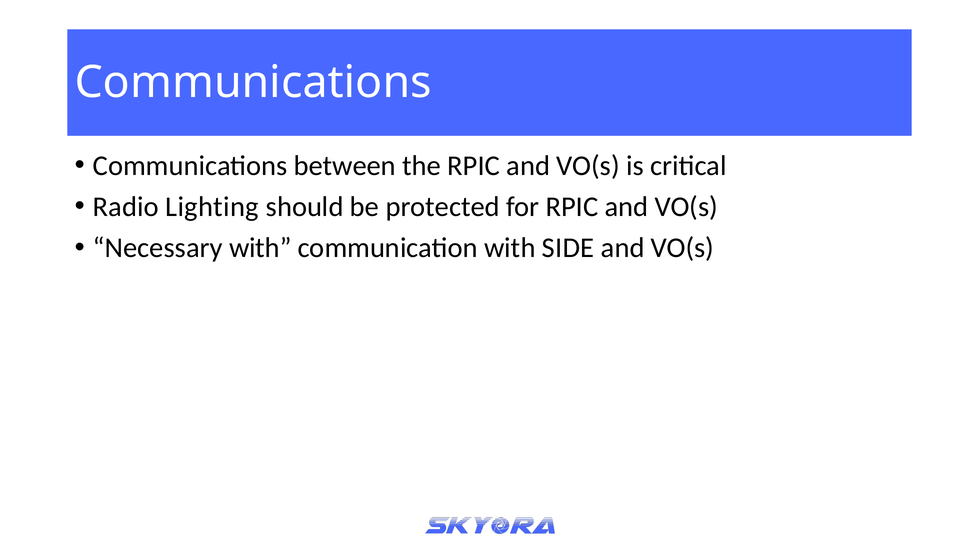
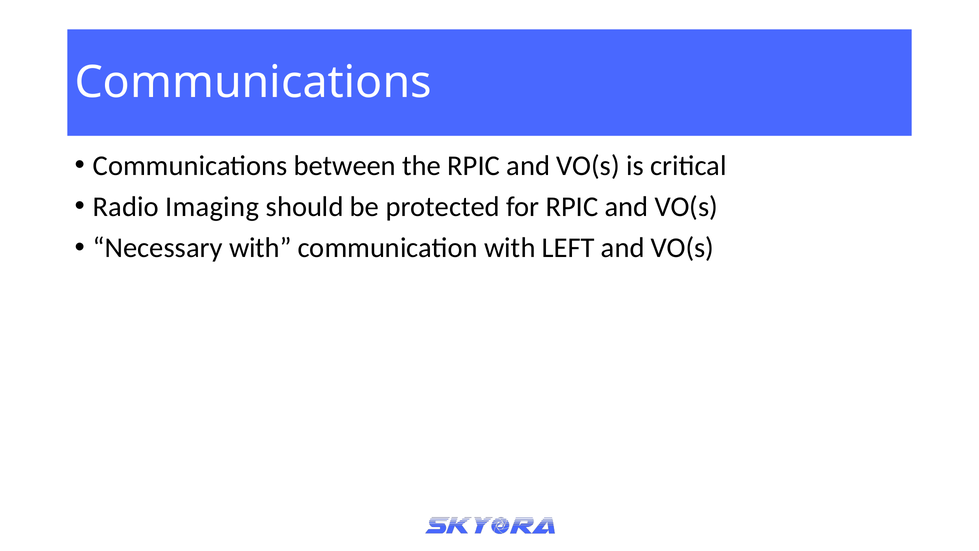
Lighting: Lighting -> Imaging (212, 207)
SIDE: SIDE -> LEFT (568, 248)
